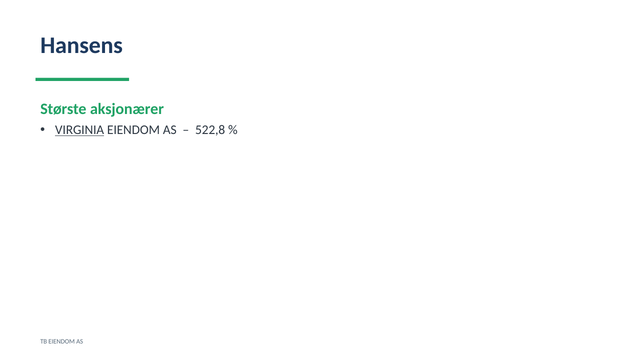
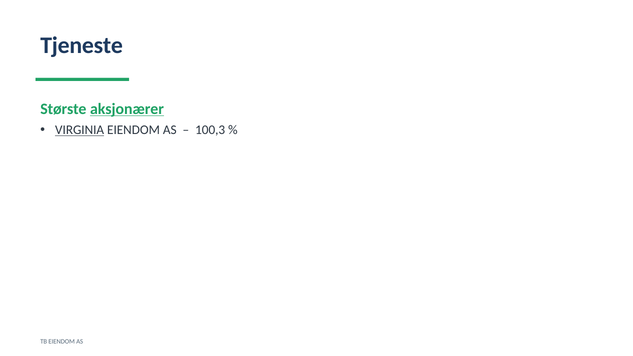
Hansens: Hansens -> Tjeneste (82, 45)
aksjonærer underline: none -> present (127, 109)
522,8: 522,8 -> 100,3 (210, 130)
